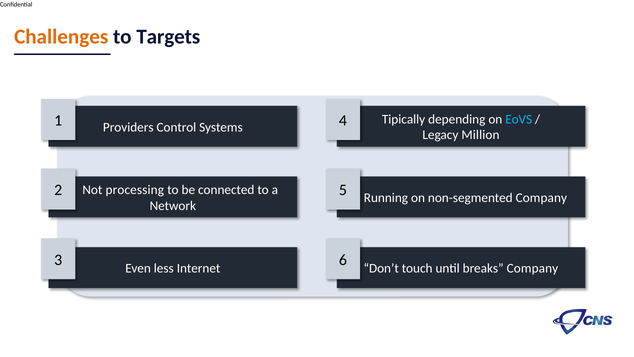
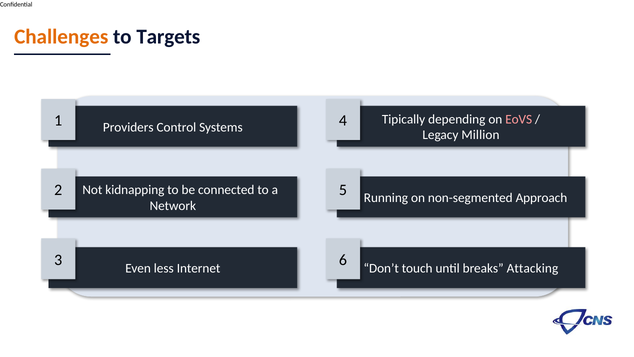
EoVS colour: light blue -> pink (519, 119)
processing: processing -> kidnapping (135, 190)
non-segmented Company: Company -> Approach (541, 198)
breaks Company: Company -> Attacking (532, 268)
